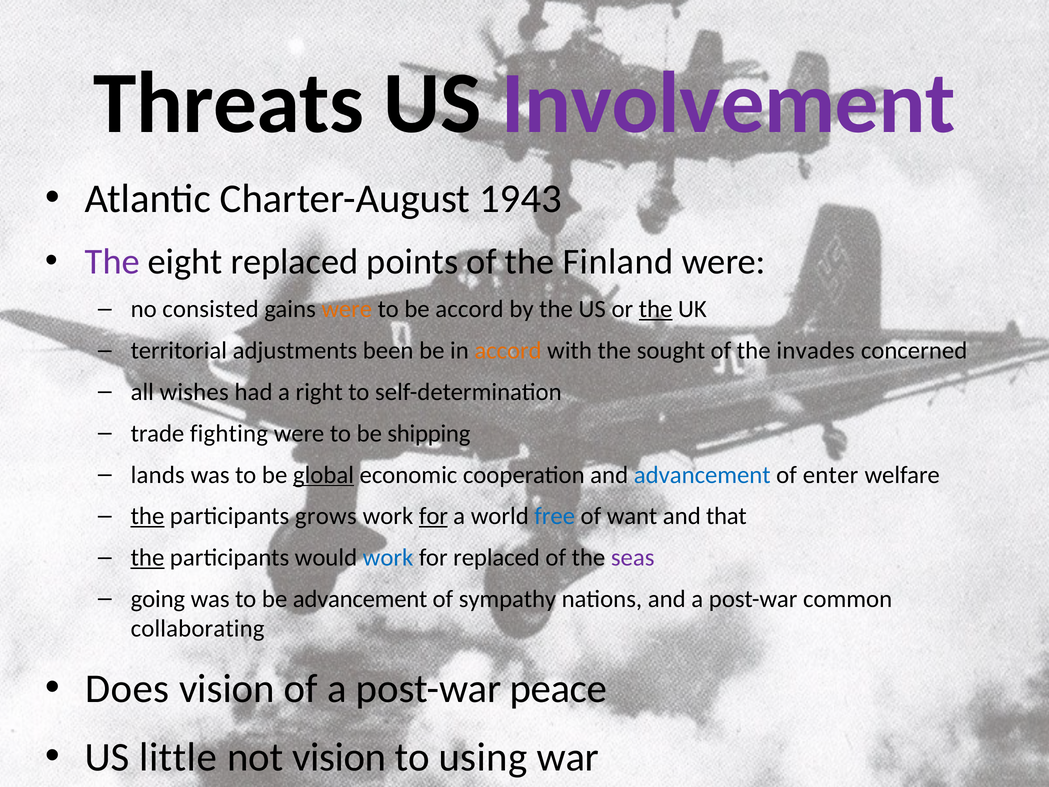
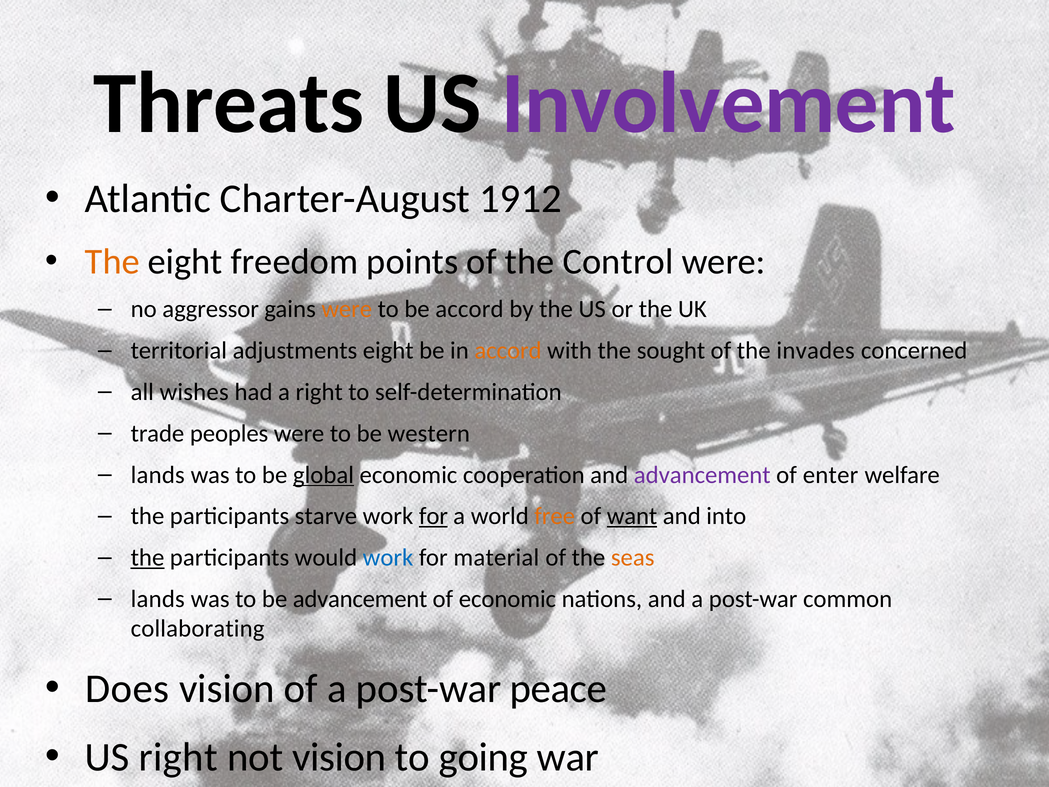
1943: 1943 -> 1912 (521, 199)
The colour: purple -> orange (112, 262)
eight replaced: replaced -> freedom (294, 262)
Finland: Finland -> Control (618, 262)
consisted: consisted -> aggressor (211, 309)
the underline: present -> none (656, 309)
adjustments been: been -> eight (388, 351)
fighting: fighting -> peoples (229, 433)
shipping: shipping -> western (429, 433)
advancement colour: blue -> purple (702, 475)
the underline: present -> none (148, 516)
grows: grows -> starve (326, 516)
free colour: blue -> orange (555, 516)
want underline: none -> present (632, 516)
that: that -> into (726, 516)
for replaced: replaced -> material (496, 557)
seas colour: purple -> orange (633, 557)
going: going -> lands (158, 599)
of sympathy: sympathy -> economic (507, 599)
US little: little -> right (178, 757)
using: using -> going (483, 757)
